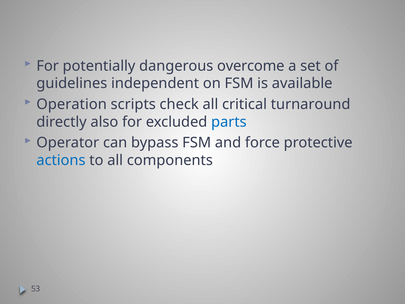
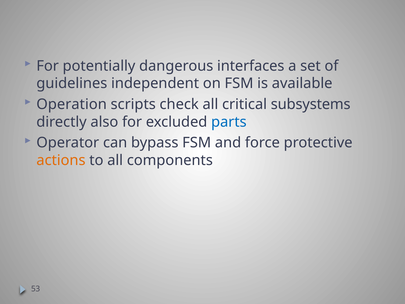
overcome: overcome -> interfaces (251, 66)
turnaround: turnaround -> subsystems (311, 104)
actions colour: blue -> orange (61, 160)
